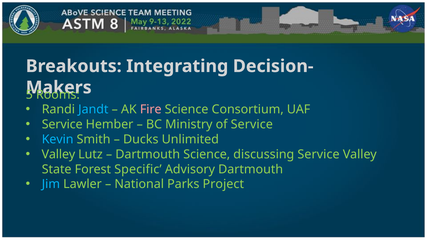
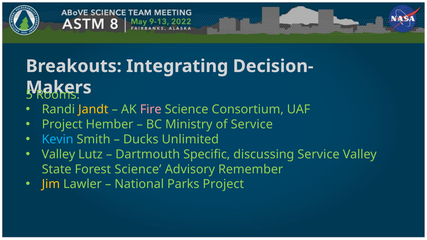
Jandt colour: light blue -> yellow (93, 110)
Service: Service -> Project (62, 125)
Dartmouth Science: Science -> Specific (207, 154)
Forest Specific: Specific -> Science (138, 169)
Advisory Dartmouth: Dartmouth -> Remember (251, 169)
Jim colour: light blue -> yellow (51, 184)
